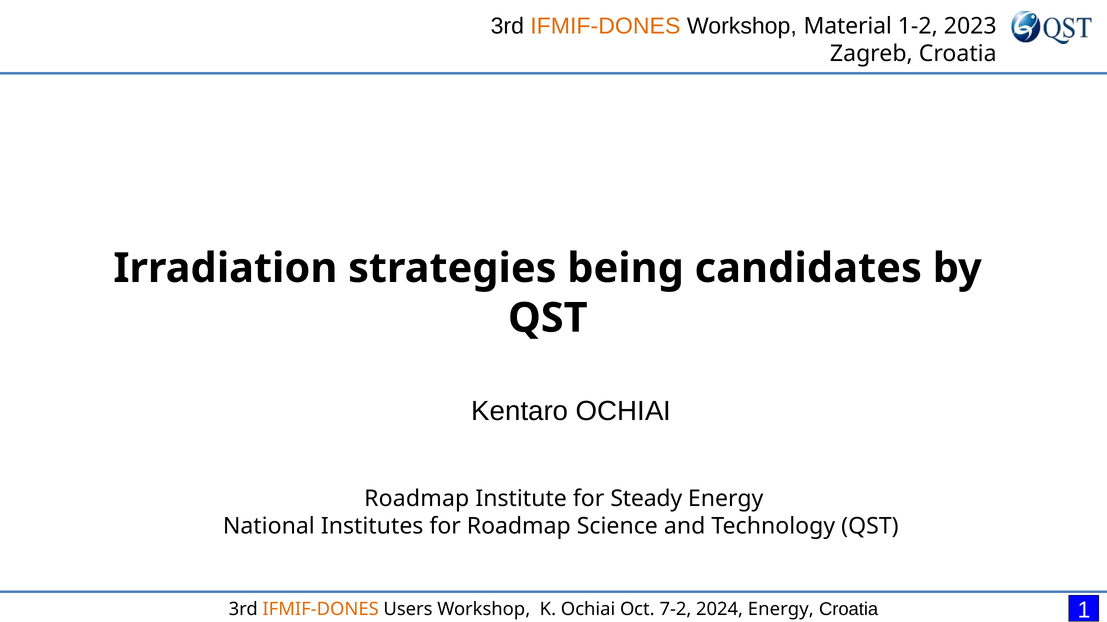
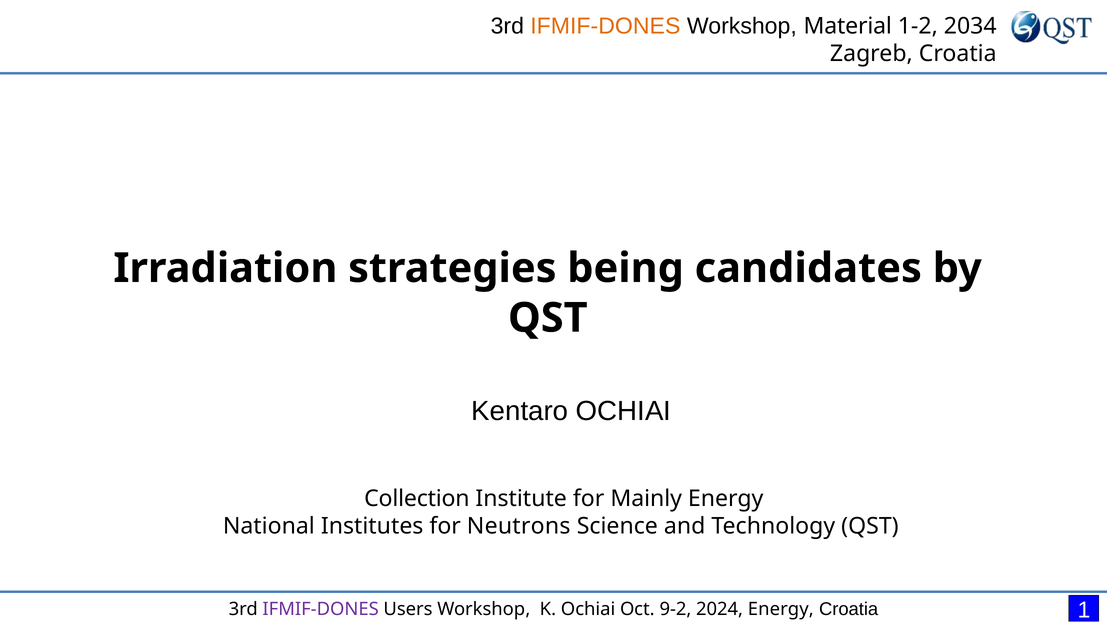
2023: 2023 -> 2034 (970, 26)
Roadmap: Roadmap -> Collection (417, 499)
Steady: Steady -> Mainly (646, 499)
for Roadmap: Roadmap -> Neutrons (519, 527)
IFMIF-DONES colour: orange -> purple (321, 610)
7-2: 7-2 -> 9-2 (675, 610)
